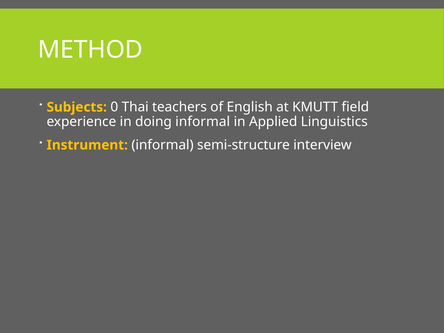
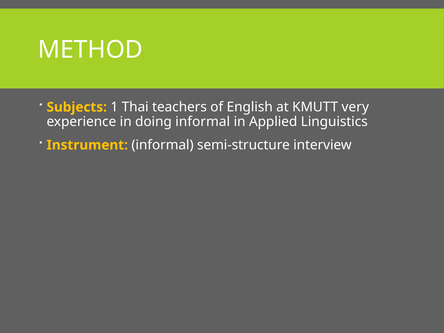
0: 0 -> 1 (114, 107)
field: field -> very (355, 107)
